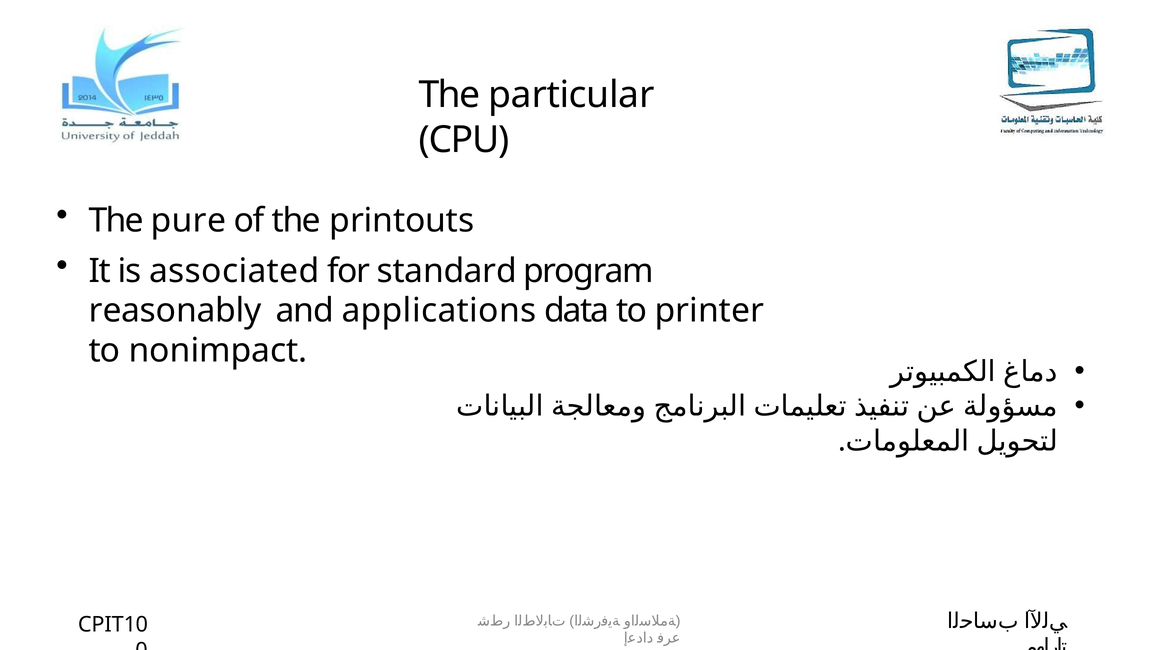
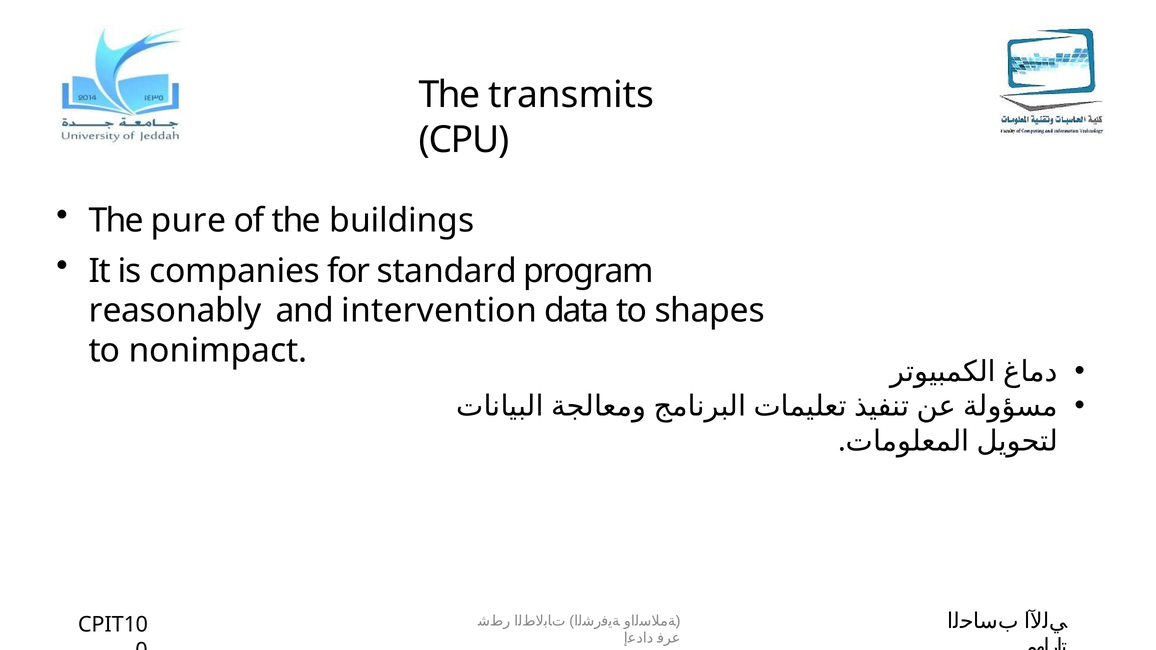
particular: particular -> transmits (571, 95)
printouts: printouts -> buildings (402, 221)
associated: associated -> companies (235, 271)
applications: applications -> intervention (439, 311)
printer: printer -> shapes (710, 311)
